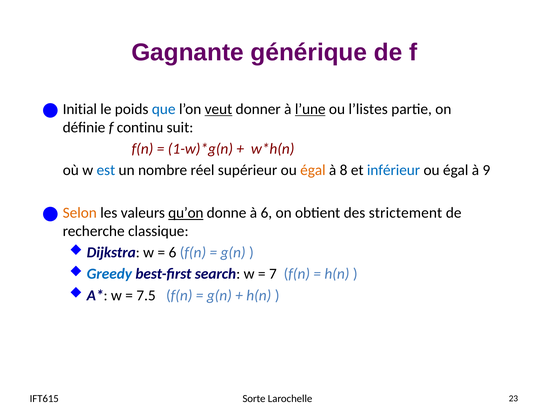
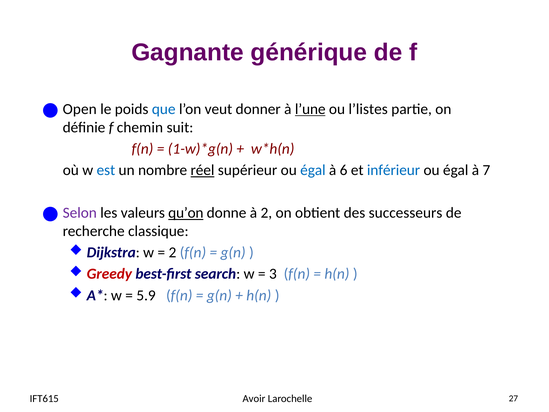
Initial: Initial -> Open (80, 109)
veut underline: present -> none (218, 109)
continu: continu -> chemin (140, 127)
réel underline: none -> present (202, 170)
égal colour: orange -> blue (313, 170)
8: 8 -> 6 (344, 170)
9: 9 -> 7 (486, 170)
Selon colour: orange -> purple (80, 213)
à 6: 6 -> 2 (266, 213)
strictement: strictement -> successeurs (406, 213)
6: 6 -> 2 (172, 252)
Greedy colour: blue -> red (109, 274)
7: 7 -> 3 (273, 274)
7.5: 7.5 -> 5.9 (146, 295)
Sorte: Sorte -> Avoir (254, 398)
23: 23 -> 27 (513, 398)
